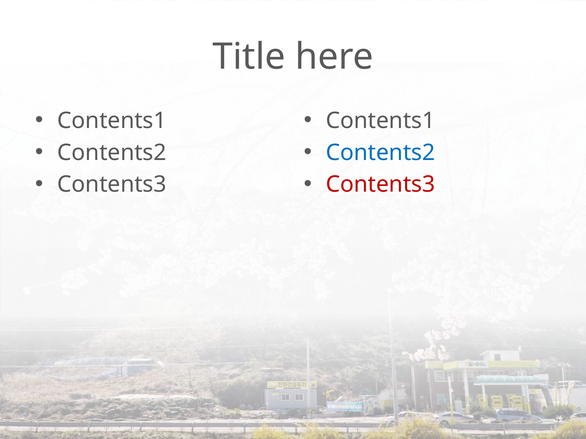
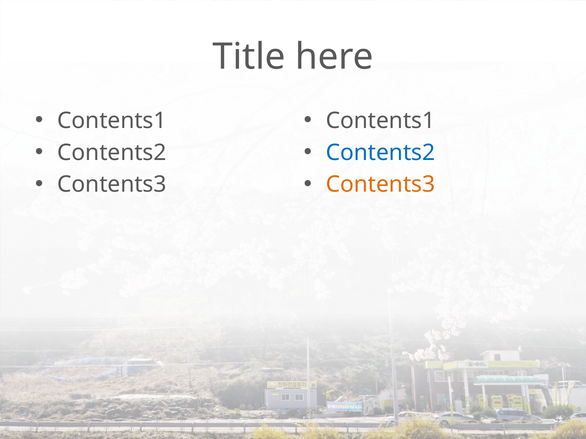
Contents3 colour: red -> orange (380, 185)
